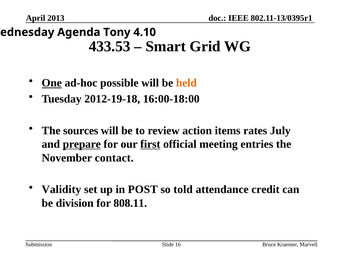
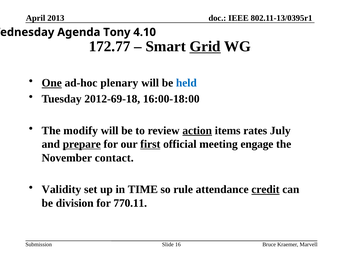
433.53: 433.53 -> 172.77 (110, 46)
Grid underline: none -> present (205, 46)
possible: possible -> plenary (119, 83)
held colour: orange -> blue (186, 83)
2012-19-18: 2012-19-18 -> 2012-69-18 (112, 99)
sources: sources -> modify (81, 131)
action underline: none -> present (197, 131)
entries: entries -> engage (257, 144)
POST: POST -> TIME (143, 189)
told: told -> rule (183, 189)
credit underline: none -> present (265, 189)
808.11: 808.11 -> 770.11 (130, 203)
